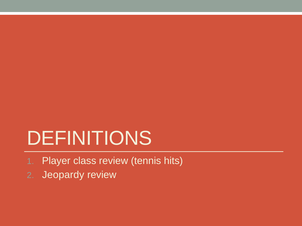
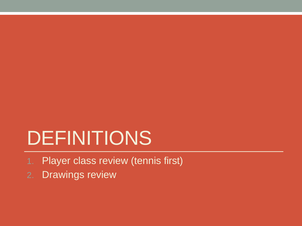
hits: hits -> first (173, 161)
Jeopardy: Jeopardy -> Drawings (63, 175)
